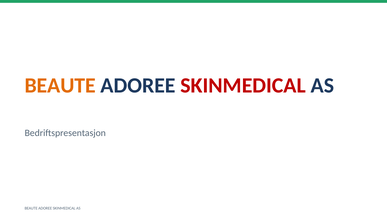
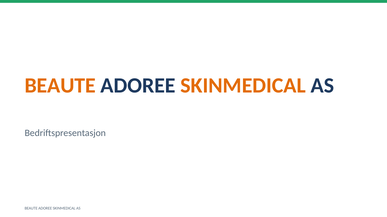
SKINMEDICAL colour: red -> orange (243, 86)
